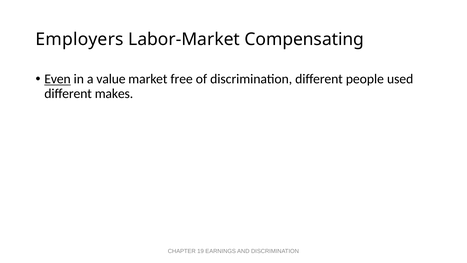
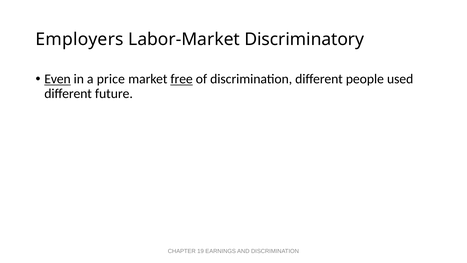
Compensating: Compensating -> Discriminatory (304, 39)
value: value -> price (111, 79)
free underline: none -> present (182, 79)
makes: makes -> future (114, 94)
